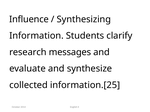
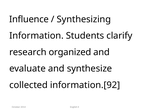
messages: messages -> organized (70, 52)
information.[25: information.[25 -> information.[92 (85, 85)
